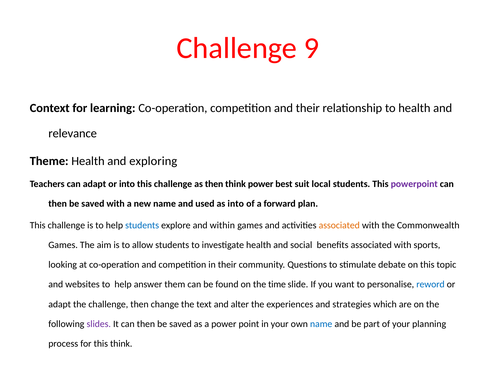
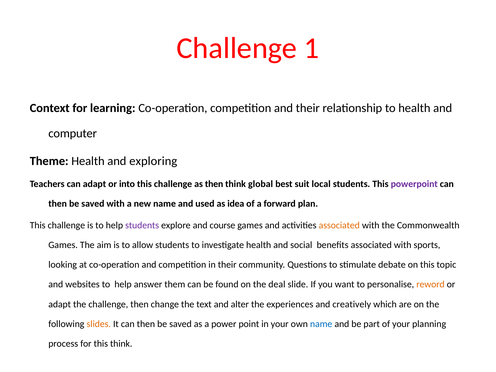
9: 9 -> 1 (312, 48)
relevance: relevance -> computer (73, 133)
think power: power -> global (261, 184)
as into: into -> idea (236, 204)
students colour: blue -> purple (142, 225)
within: within -> course (222, 225)
time: time -> deal (277, 284)
reword colour: blue -> orange (430, 284)
strategies: strategies -> creatively (352, 304)
slides colour: purple -> orange (99, 324)
